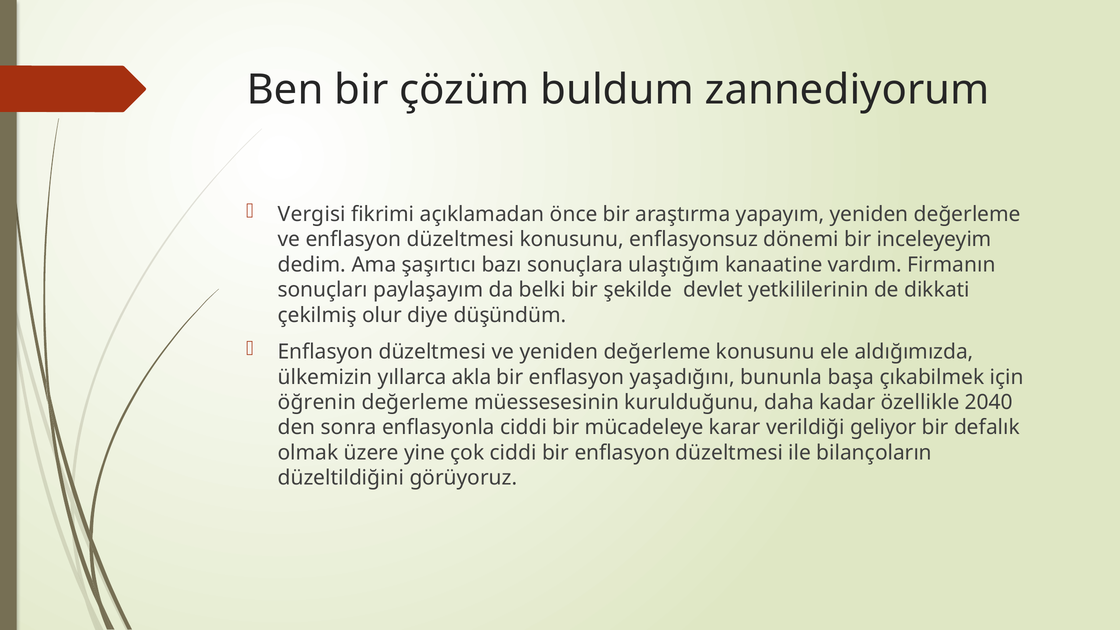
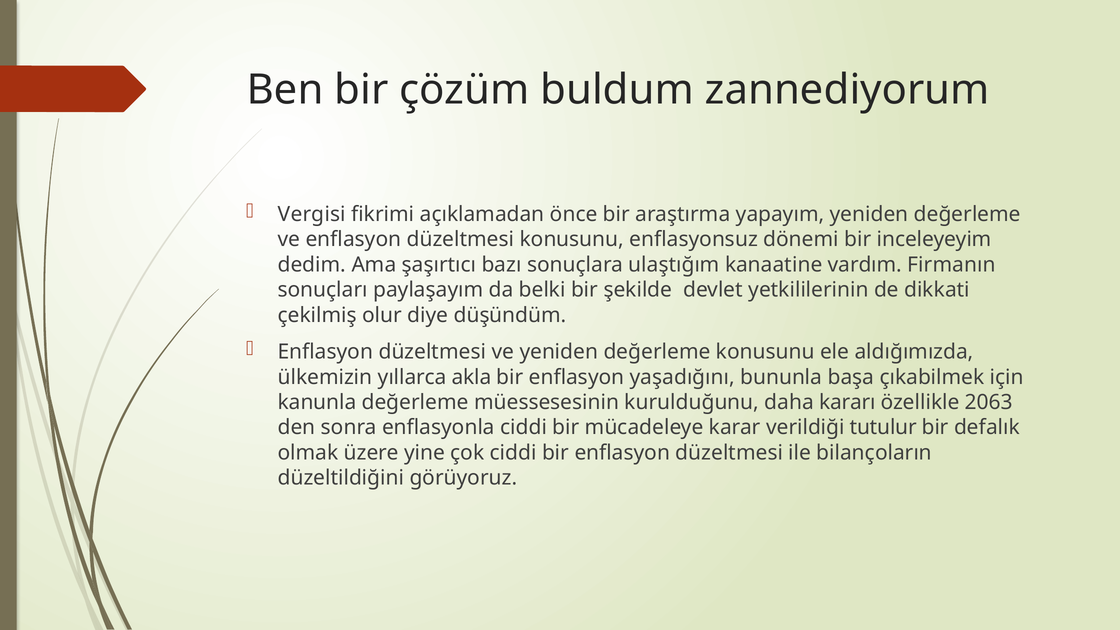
öğrenin: öğrenin -> kanunla (317, 402)
kadar: kadar -> kararı (847, 402)
2040: 2040 -> 2063 (989, 402)
geliyor: geliyor -> tutulur (883, 428)
